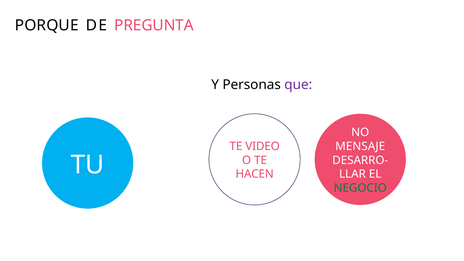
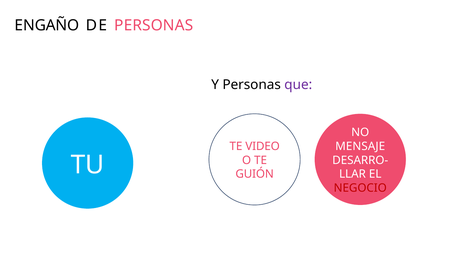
PORQUE: PORQUE -> ENGAÑO (47, 25)
DE PREGUNTA: PREGUNTA -> PERSONAS (154, 25)
HACEN: HACEN -> GUIÓN (255, 174)
NEGOCIO colour: green -> red (360, 188)
